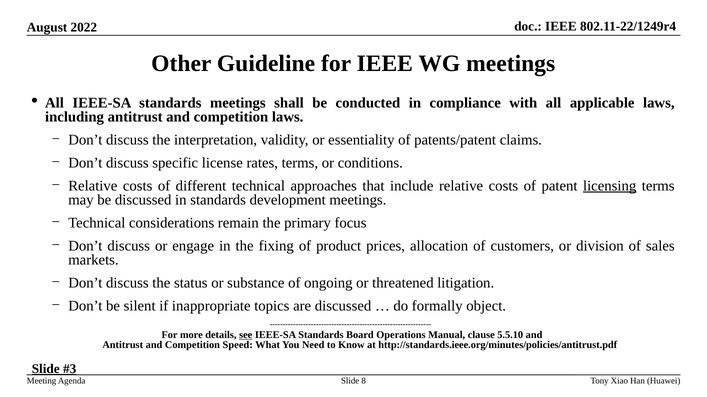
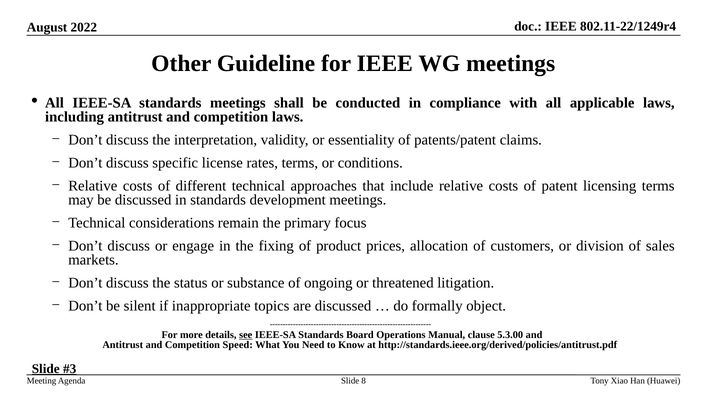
licensing underline: present -> none (610, 186)
5.5.10: 5.5.10 -> 5.3.00 (510, 336)
http://standards.ieee.org/minutes/policies/antitrust.pdf: http://standards.ieee.org/minutes/policies/antitrust.pdf -> http://standards.ieee.org/derived/policies/antitrust.pdf (498, 345)
